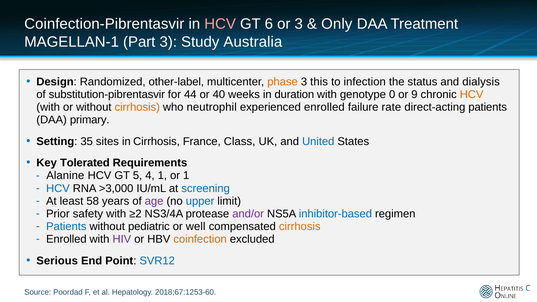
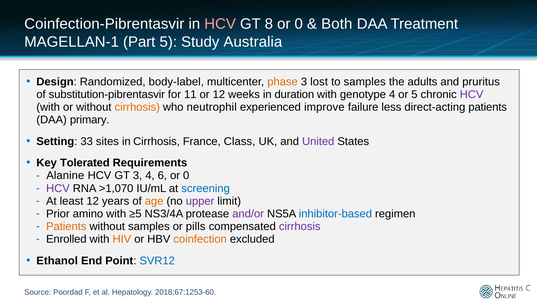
6: 6 -> 8 (269, 24)
3: 3 -> 0 (299, 24)
Only: Only -> Both (337, 24)
Part 3: 3 -> 5 (168, 42)
other-label: other-label -> body-label (176, 82)
this: this -> lost (319, 82)
to infection: infection -> samples (365, 82)
status: status -> adults (422, 82)
dialysis: dialysis -> pruritus (481, 82)
44: 44 -> 11 (190, 94)
or 40: 40 -> 12 (219, 94)
genotype 0: 0 -> 4 (392, 94)
or 9: 9 -> 5 (414, 94)
HCV colour: orange -> purple (472, 94)
experienced enrolled: enrolled -> improve (324, 107)
rate: rate -> less (391, 107)
35: 35 -> 33 (87, 141)
United colour: blue -> purple (318, 141)
GT 5: 5 -> 3 (137, 176)
4 1: 1 -> 6 (162, 176)
1: 1 -> 0 (186, 176)
HCV colour: blue -> purple (58, 188)
>3,000: >3,000 -> >1,070 (116, 188)
least 58: 58 -> 12 (93, 201)
age colour: purple -> orange (154, 201)
upper colour: blue -> purple (200, 201)
safety: safety -> amino (88, 214)
≥2: ≥2 -> ≥5 (135, 214)
Patients colour: blue -> orange (66, 226)
without pediatric: pediatric -> samples (149, 226)
well: well -> pills (196, 226)
cirrhosis colour: orange -> purple (300, 226)
HIV colour: purple -> orange (122, 239)
Serious: Serious -> Ethanol (57, 261)
